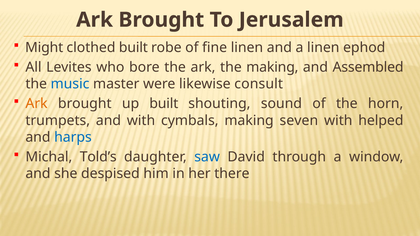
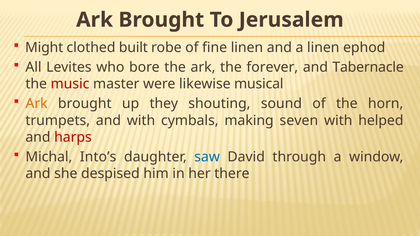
the making: making -> forever (272, 67)
Assembled: Assembled -> Tabernacle (368, 67)
music colour: blue -> red (70, 84)
consult: consult -> musical (259, 84)
up built: built -> they (164, 104)
harps colour: blue -> red (73, 137)
Told’s: Told’s -> Into’s (98, 157)
